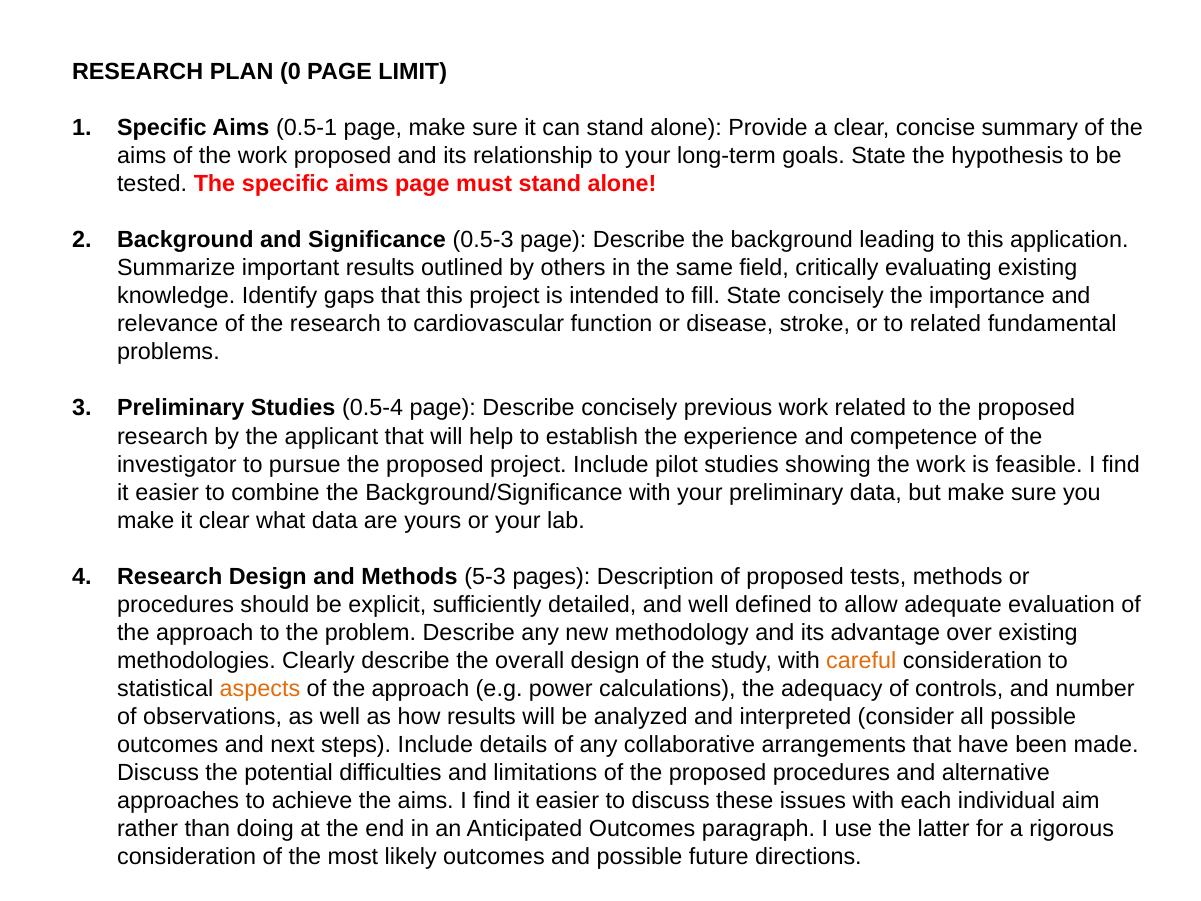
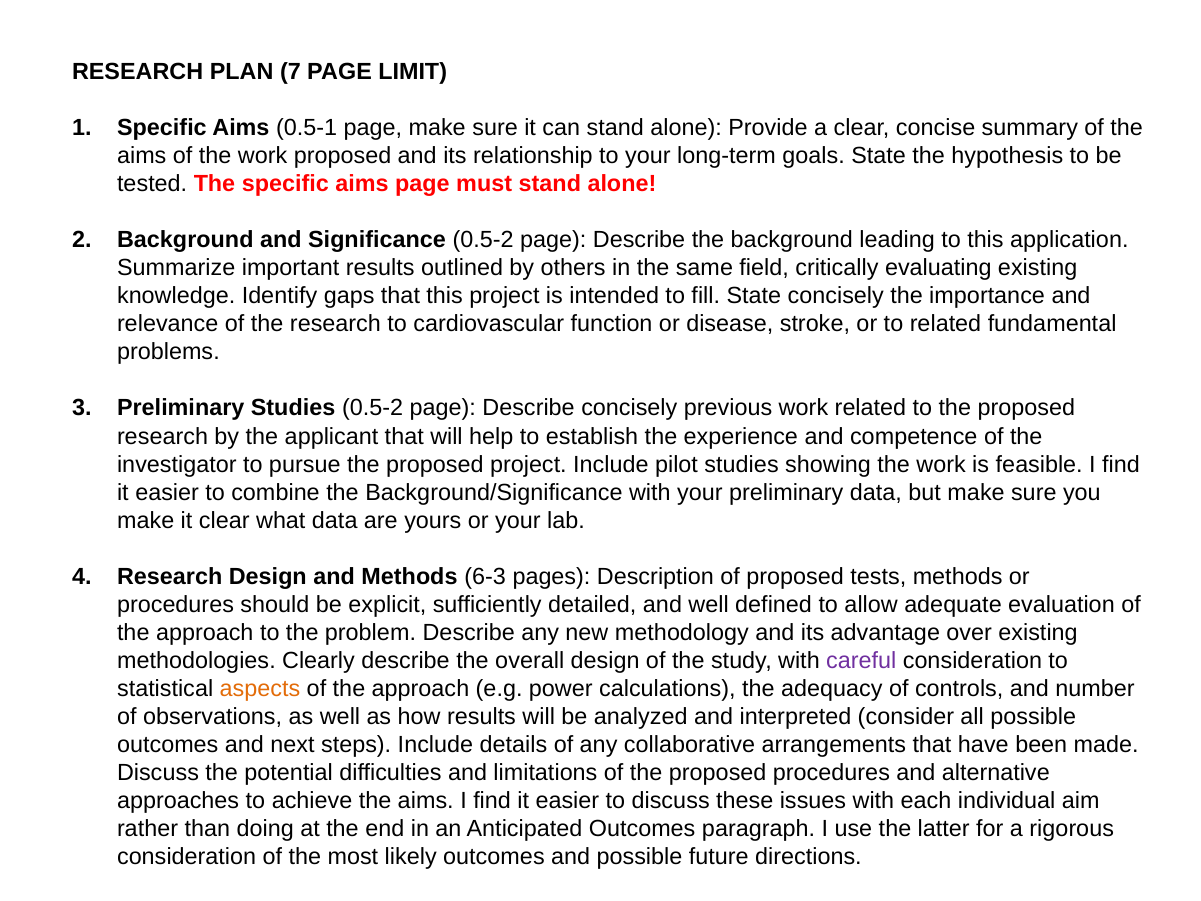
0: 0 -> 7 (290, 72)
Significance 0.5-3: 0.5-3 -> 0.5-2 (483, 240)
Studies 0.5-4: 0.5-4 -> 0.5-2 (373, 408)
5-3: 5-3 -> 6-3 (485, 576)
careful colour: orange -> purple (861, 661)
